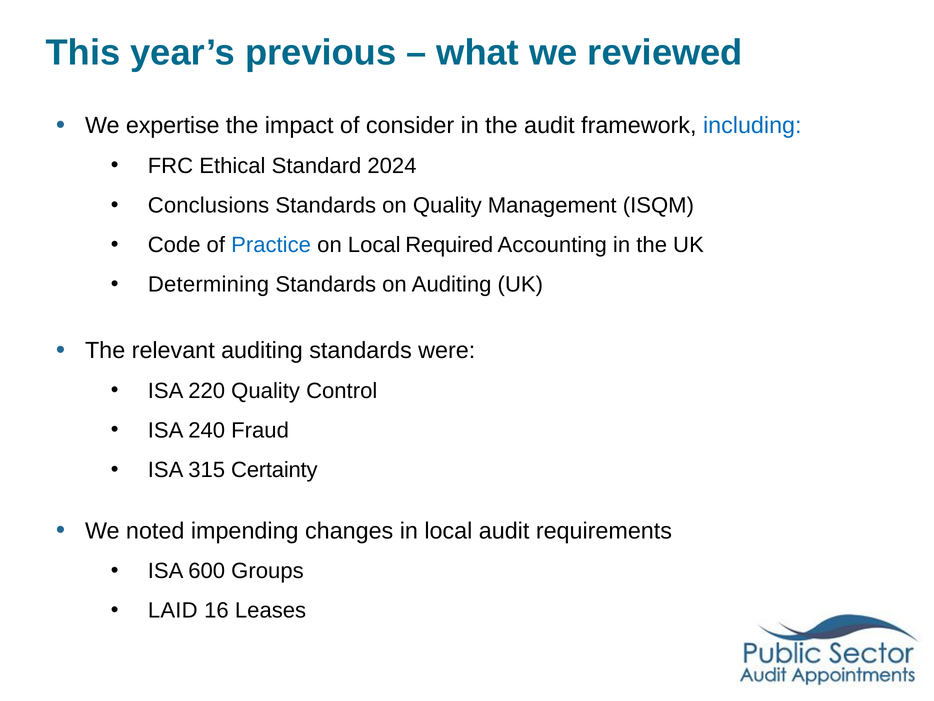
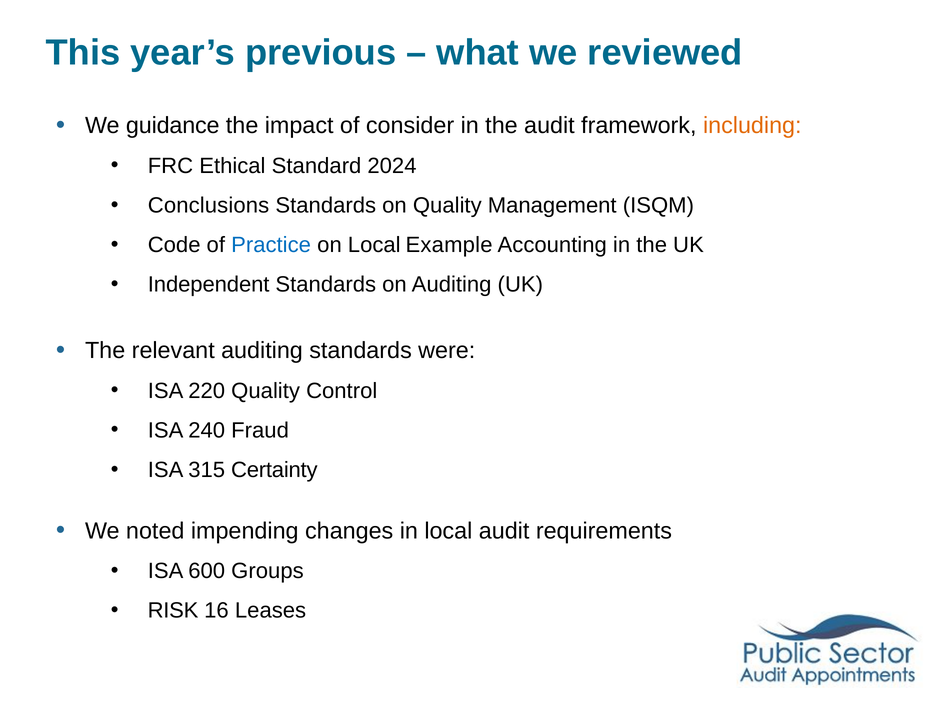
expertise: expertise -> guidance (173, 126)
including colour: blue -> orange (752, 126)
Required: Required -> Example (449, 245)
Determining: Determining -> Independent (209, 284)
LAID: LAID -> RISK (173, 610)
